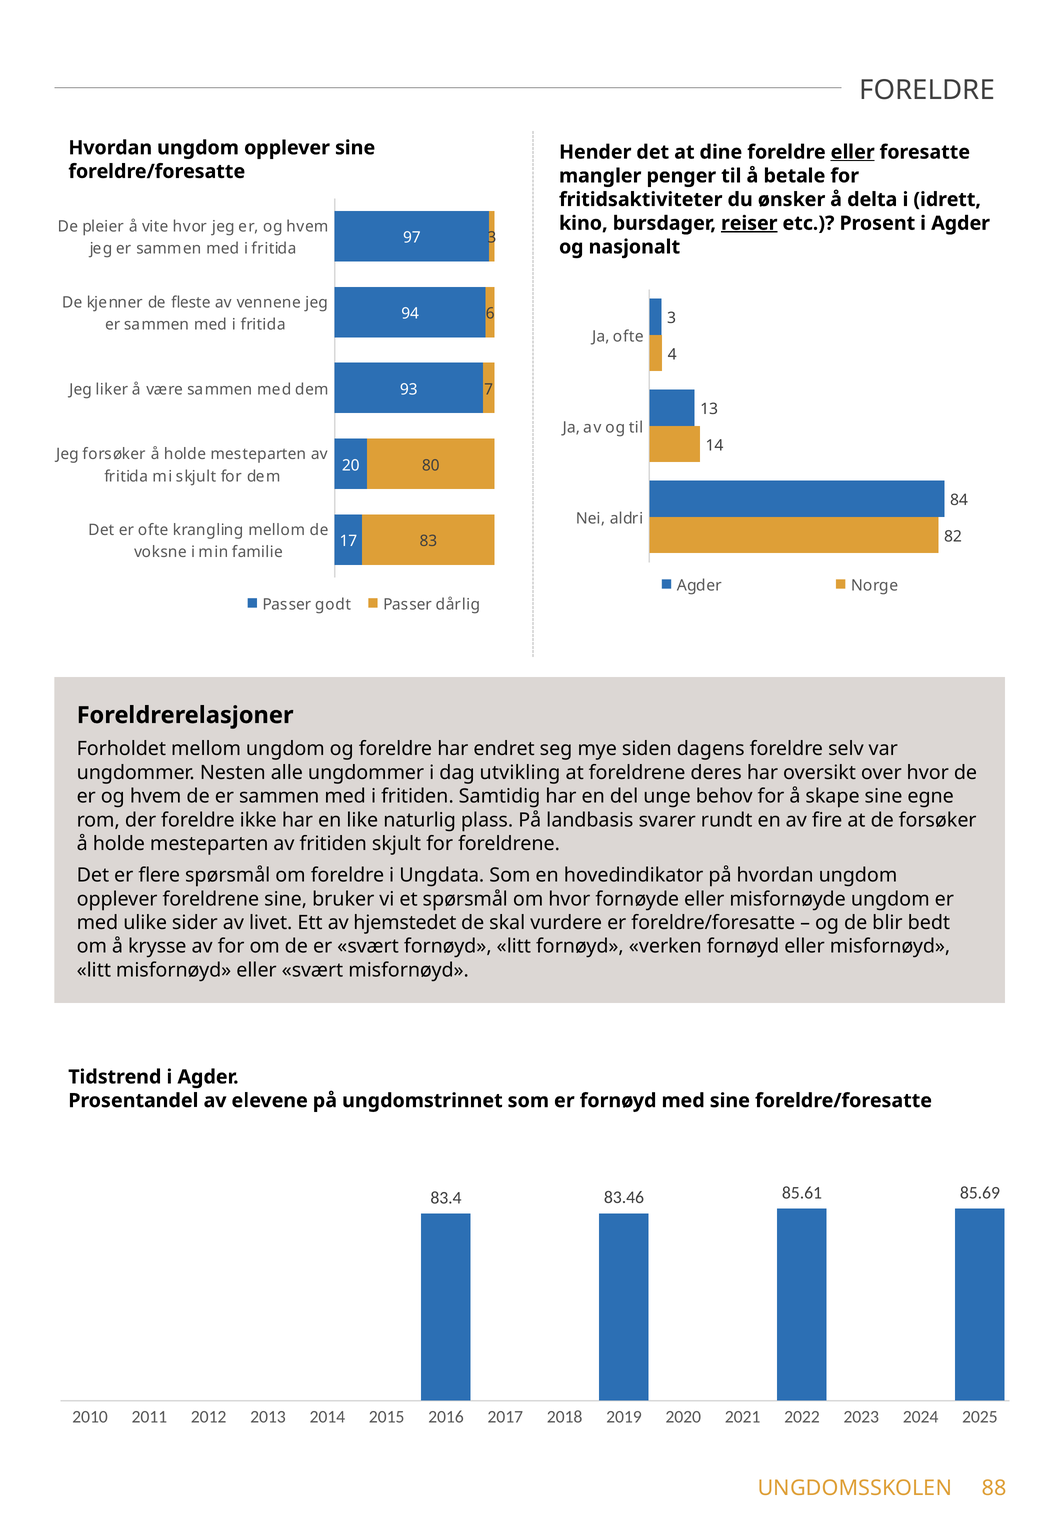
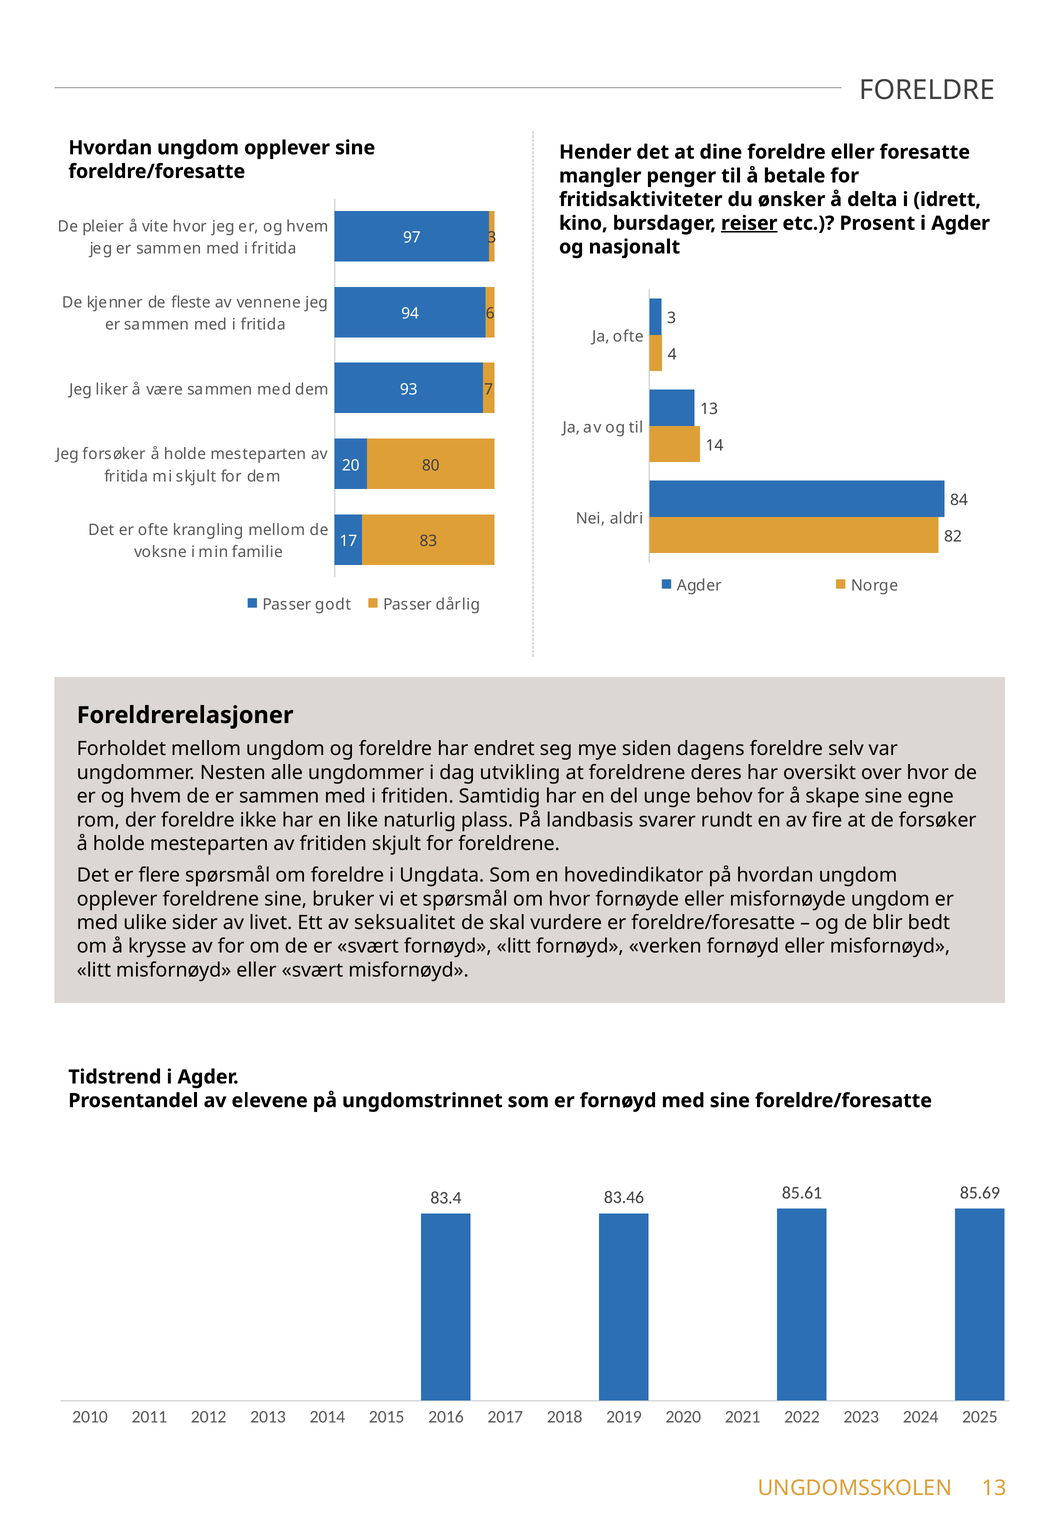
eller underline: present -> none (853, 152)
hjemstedet: hjemstedet -> seksualitet (405, 922)
UNGDOMSSKOLEN 88: 88 -> 13 (994, 1487)
